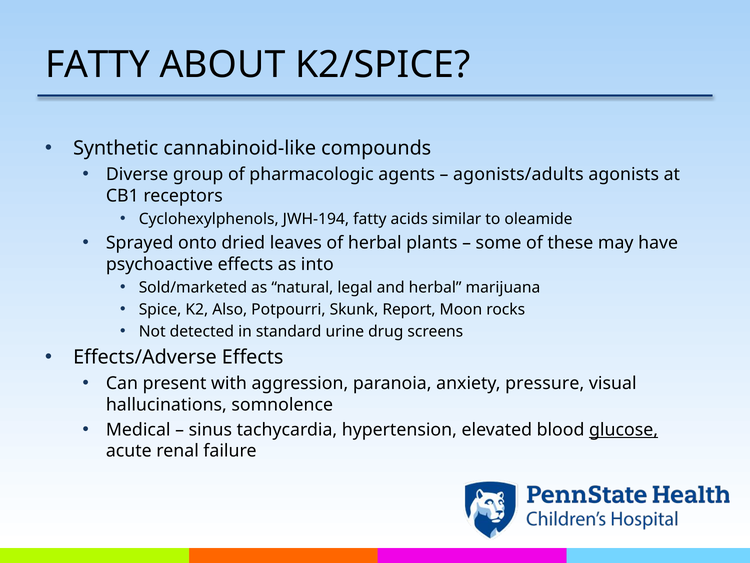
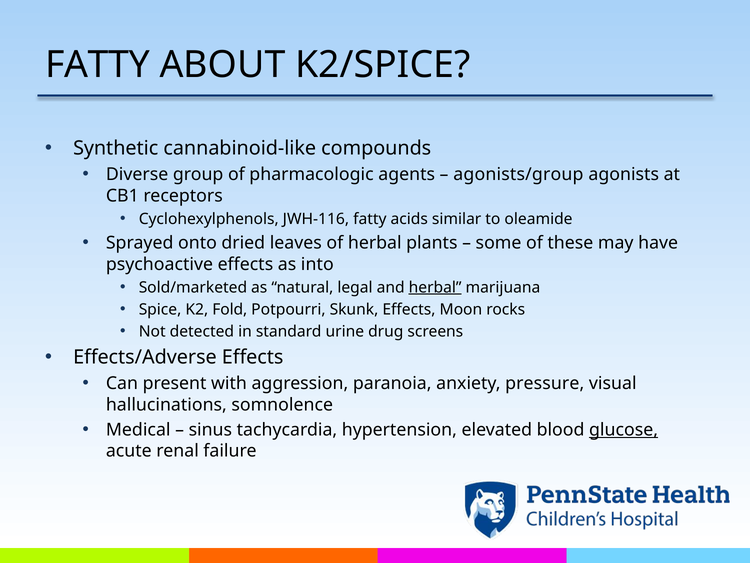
agonists/adults: agonists/adults -> agonists/group (518, 174)
JWH-194: JWH-194 -> JWH-116 (316, 219)
herbal underline: none -> present (435, 287)
Also: Also -> Fold (230, 309)
Skunk Report: Report -> Effects (409, 309)
